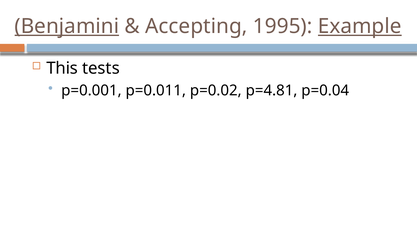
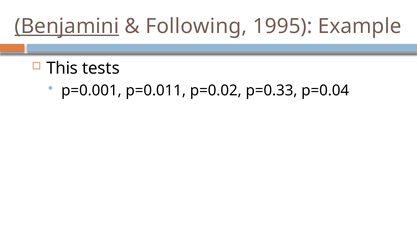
Accepting: Accepting -> Following (196, 26)
Example underline: present -> none (360, 26)
p=4.81: p=4.81 -> p=0.33 (272, 90)
